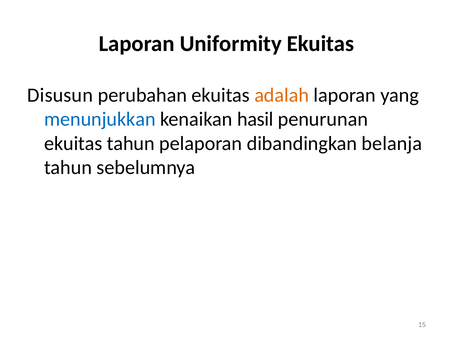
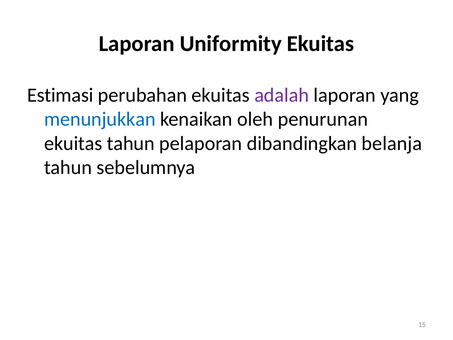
Disusun: Disusun -> Estimasi (60, 95)
adalah colour: orange -> purple (282, 95)
hasil: hasil -> oleh (255, 119)
